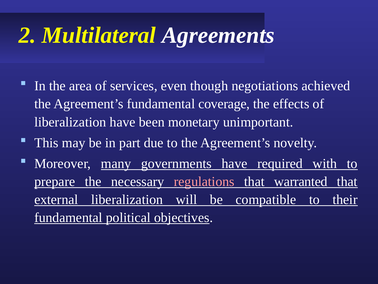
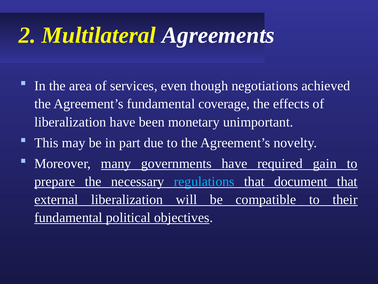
with: with -> gain (325, 163)
regulations colour: pink -> light blue (204, 181)
warranted: warranted -> document (301, 181)
